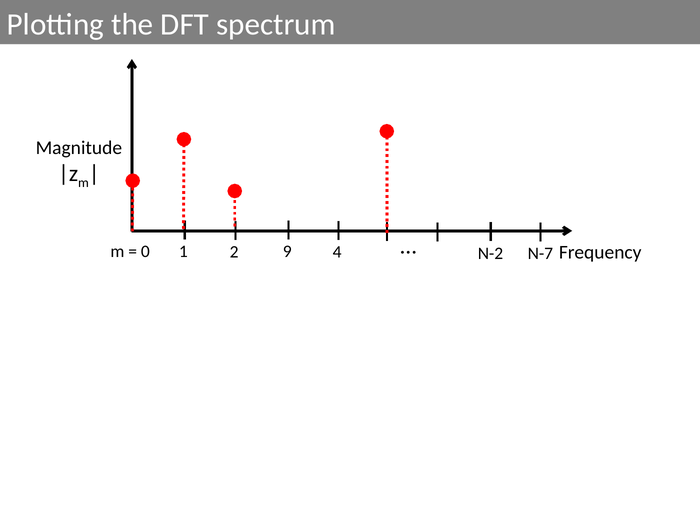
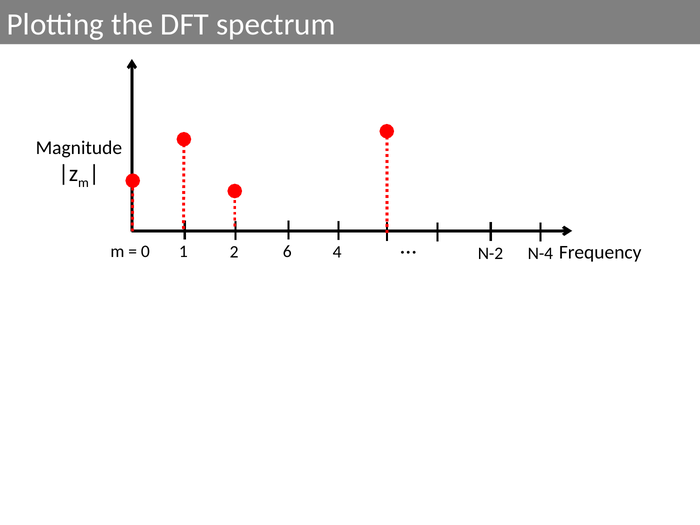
9: 9 -> 6 (287, 251)
N-7: N-7 -> N-4 (540, 253)
